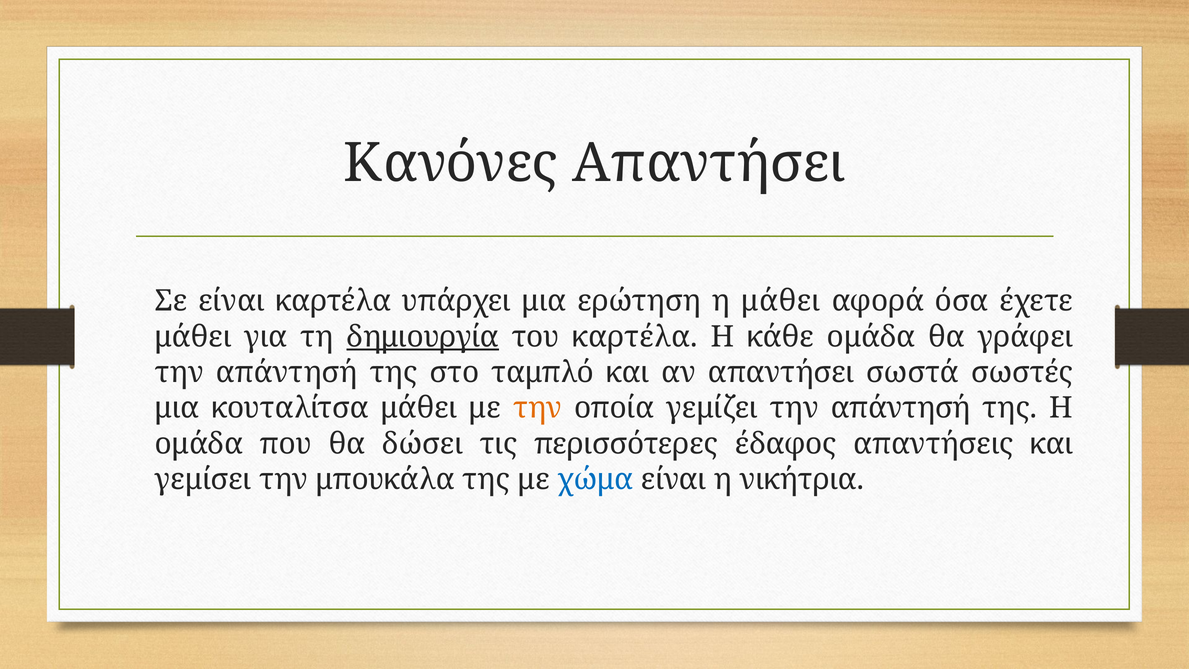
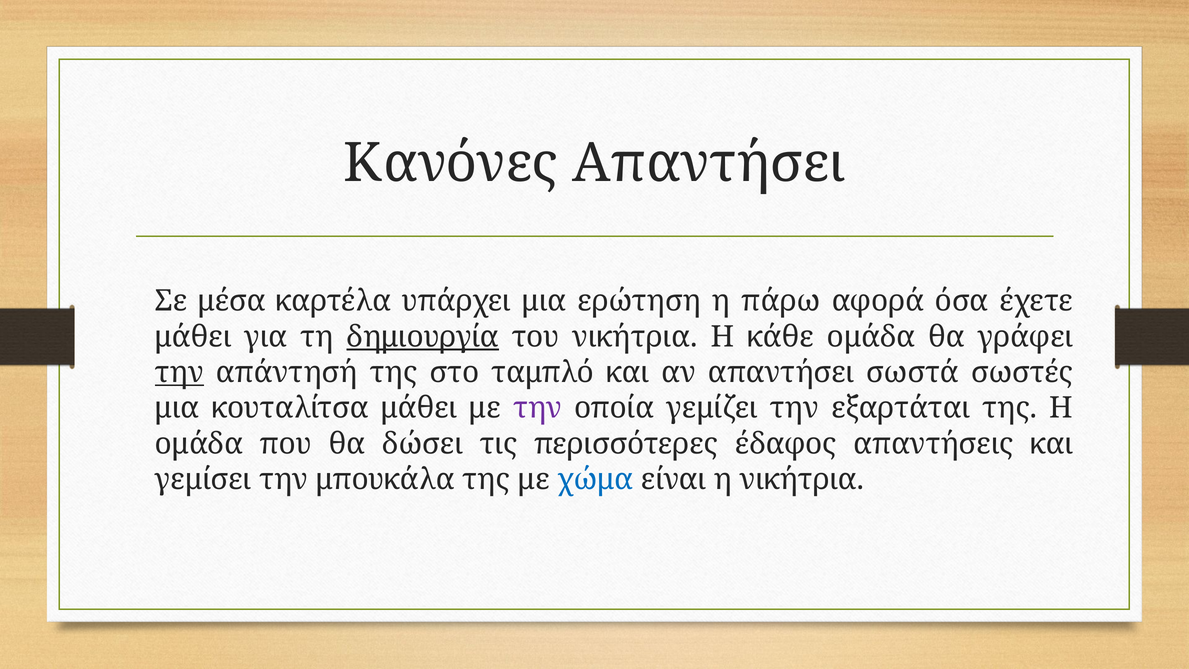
Σε είναι: είναι -> μέσα (232, 301)
η μάθει: μάθει -> πάρω (781, 301)
του καρτέλα: καρτέλα -> νικήτρια (635, 337)
την underline: none -> present (179, 372)
την colour: orange -> purple (538, 408)
γεμίζει την απάντησή: απάντησή -> εξαρτάται (901, 408)
